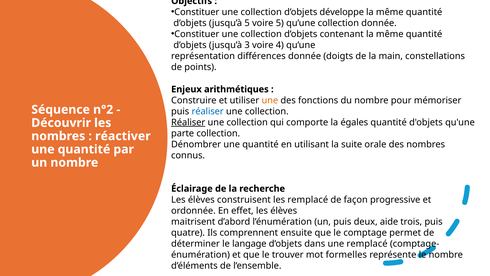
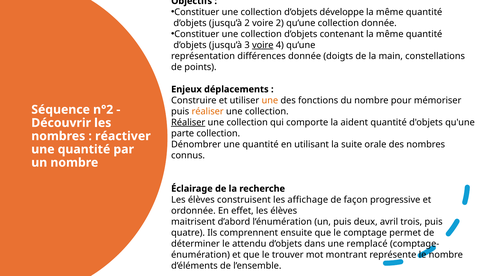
jusqu’à 5: 5 -> 2 (247, 23)
voire 5: 5 -> 2 (280, 23)
voire underline: none -> present (263, 45)
arithmétiques: arithmétiques -> déplacements (236, 89)
réaliser colour: blue -> orange (208, 111)
égales: égales -> aident (354, 122)
les remplacé: remplacé -> affichage (308, 199)
aide: aide -> avril (389, 221)
langage: langage -> attendu (249, 244)
formelles: formelles -> montrant (346, 255)
